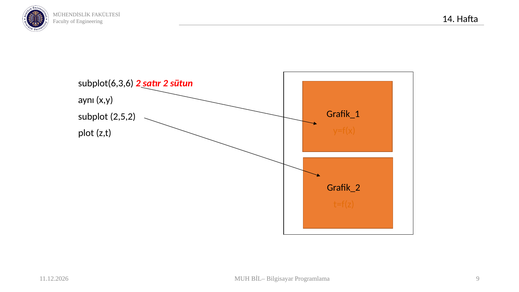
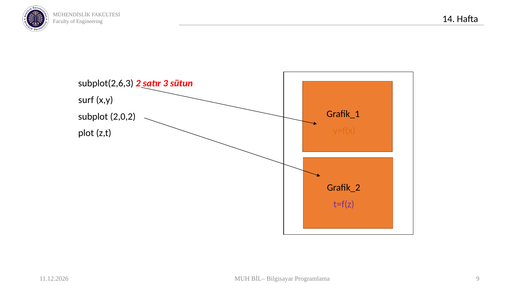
subplot(6,3,6: subplot(6,3,6 -> subplot(2,6,3 (106, 83)
satır 2: 2 -> 3 (166, 83)
aynı: aynı -> surf (86, 100)
2,5,2: 2,5,2 -> 2,0,2 (123, 116)
t=f(z colour: orange -> purple (344, 204)
